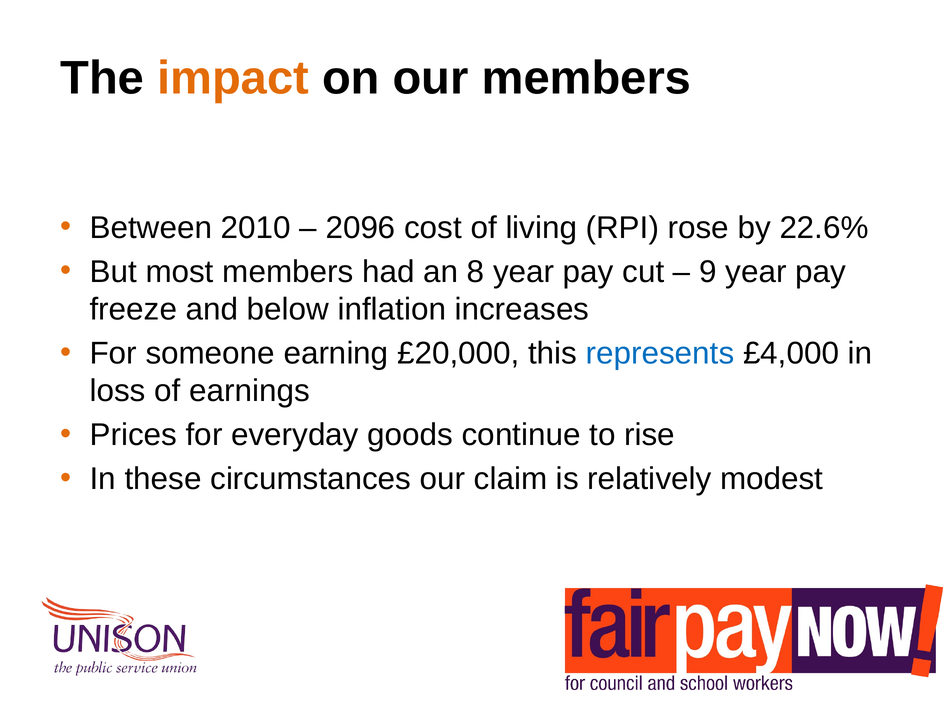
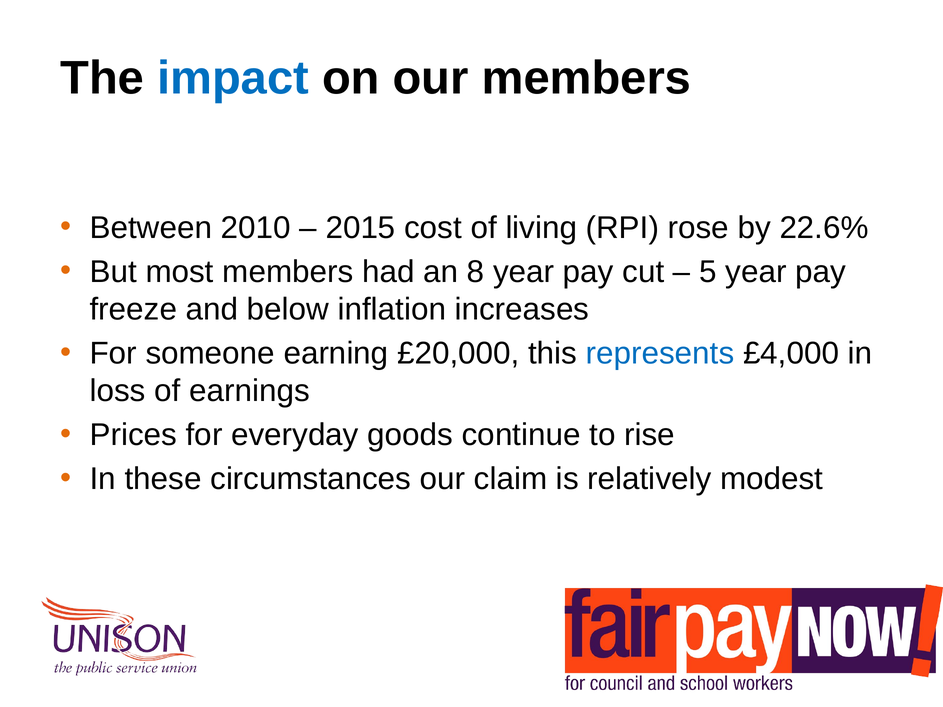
impact colour: orange -> blue (233, 78)
2096: 2096 -> 2015 (361, 228)
9: 9 -> 5 (708, 272)
